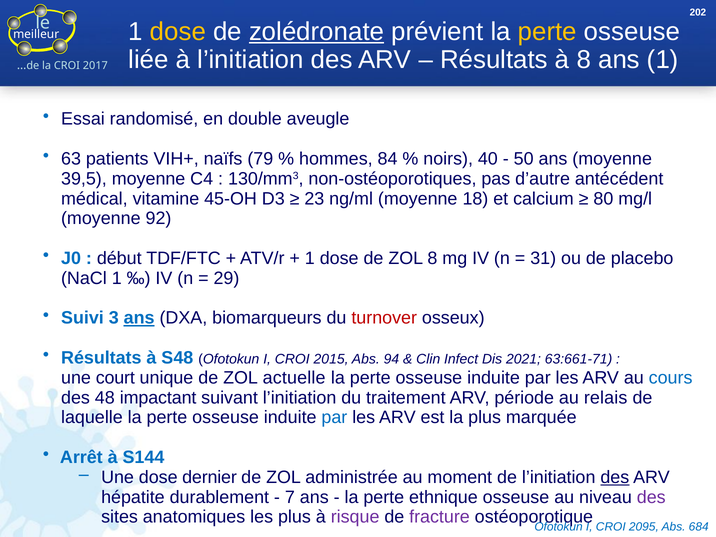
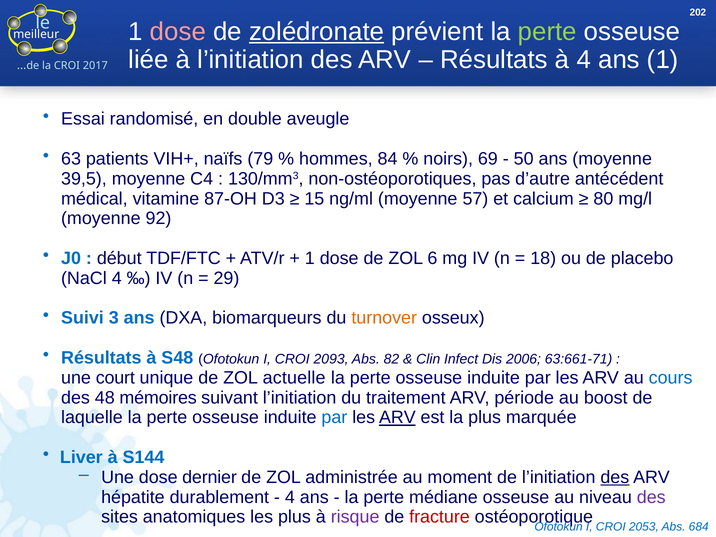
dose colour: yellow -> pink (178, 32)
perte colour: yellow -> light green (547, 32)
à 8: 8 -> 4 (584, 60)
40: 40 -> 69 (488, 159)
45-OH: 45-OH -> 87-OH (230, 199)
23: 23 -> 15 (314, 199)
18: 18 -> 57 (475, 199)
ZOL 8: 8 -> 6 (432, 258)
31: 31 -> 18 (543, 258)
NaCl 1: 1 -> 4 (117, 278)
ans underline: present -> none (139, 318)
turnover colour: red -> orange (384, 318)
2015: 2015 -> 2093 (331, 359)
94: 94 -> 82 (391, 359)
2021: 2021 -> 2006 (523, 359)
impactant: impactant -> mémoires (158, 398)
relais: relais -> boost (606, 398)
ARV underline: none -> present (397, 418)
Arrêt: Arrêt -> Liver (81, 457)
7: 7 -> 4 (290, 497)
ethnique: ethnique -> médiane (443, 497)
fracture colour: purple -> red (440, 517)
2095: 2095 -> 2053 (644, 527)
